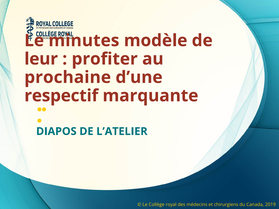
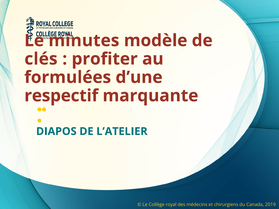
leur: leur -> clés (41, 59)
prochaine: prochaine -> formulées (68, 77)
